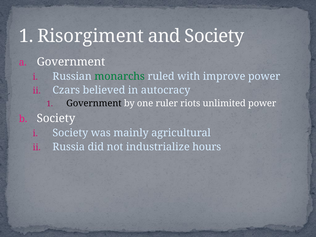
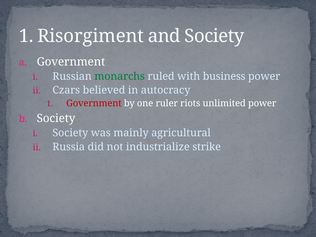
improve: improve -> business (224, 76)
Government colour: black -> red (94, 103)
hours: hours -> strike (207, 147)
